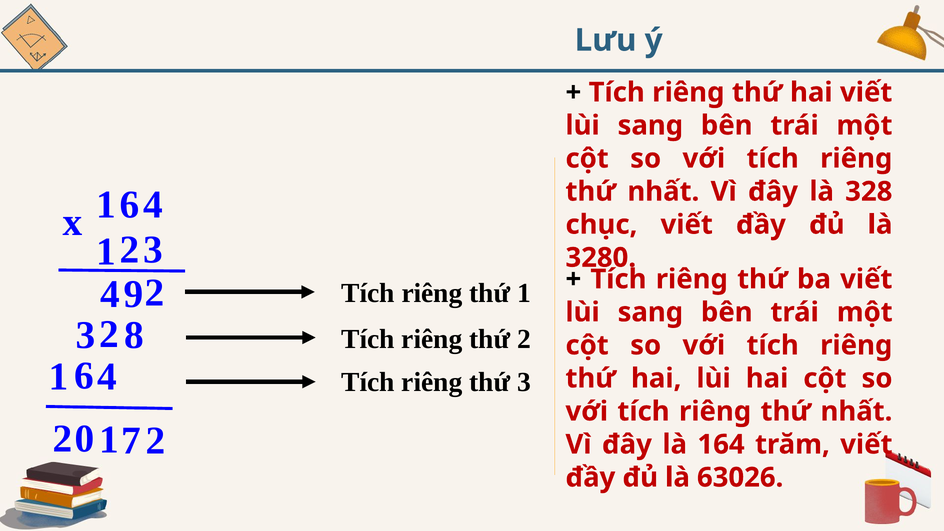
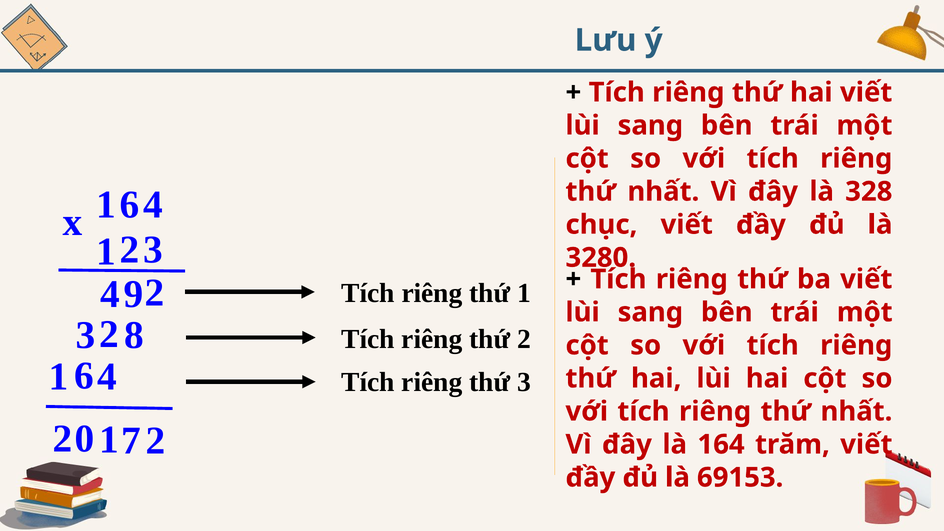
63026: 63026 -> 69153 (740, 478)
